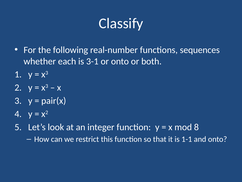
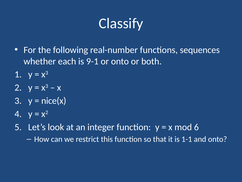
3-1: 3-1 -> 9-1 (92, 61)
pair(x: pair(x -> nice(x (54, 101)
8: 8 -> 6 (196, 127)
